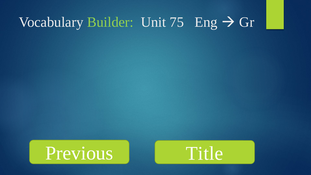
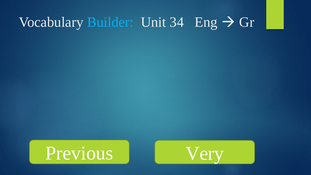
Builder colour: light green -> light blue (110, 22)
75: 75 -> 34 (177, 22)
Title: Title -> Very (205, 153)
